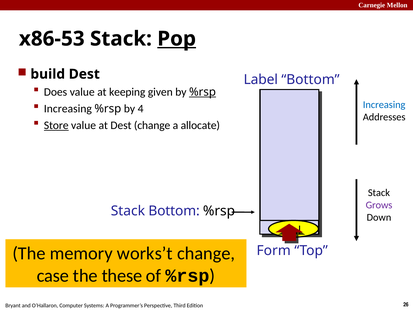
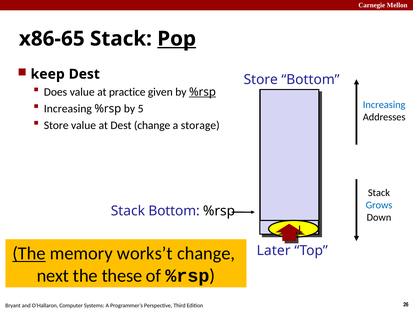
x86-53: x86-53 -> x86-65 (52, 39)
build: build -> keep (48, 74)
Label: Label -> Store (261, 80)
keeping: keeping -> practice (127, 92)
4: 4 -> 5 (141, 109)
Store underline: present -> none (56, 125)
allocate: allocate -> storage (200, 125)
Grows colour: purple -> blue (379, 205)
The underline: none -> present (29, 253)
Form: Form -> Later (274, 250)
case: case -> next (53, 275)
